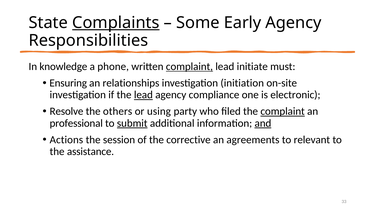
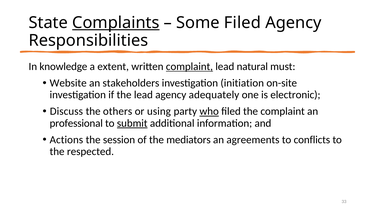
Some Early: Early -> Filed (242, 23)
phone: phone -> extent (113, 67)
initiate: initiate -> natural (252, 67)
Ensuring: Ensuring -> Website (68, 83)
relationships: relationships -> stakeholders (131, 83)
lead underline: present -> none (143, 95)
compliance: compliance -> adequately (214, 95)
Resolve: Resolve -> Discuss (66, 111)
who underline: none -> present (209, 111)
complaint underline: present -> none (283, 111)
and underline: present -> none (263, 123)
corrective: corrective -> mediators (189, 140)
relevant: relevant -> conflicts (312, 140)
assistance: assistance -> respected (90, 151)
